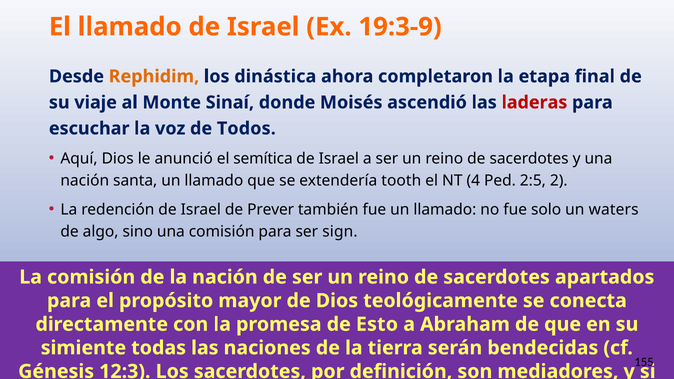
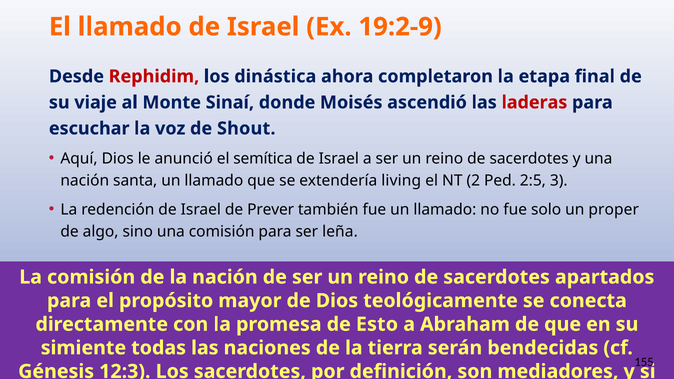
19:3-9: 19:3-9 -> 19:2-9 (400, 27)
Rephidim colour: orange -> red (154, 76)
Todos: Todos -> Shout (246, 128)
tooth: tooth -> living (401, 181)
4: 4 -> 2 (473, 181)
2: 2 -> 3 (559, 181)
waters: waters -> proper (614, 210)
sign: sign -> leña (340, 232)
